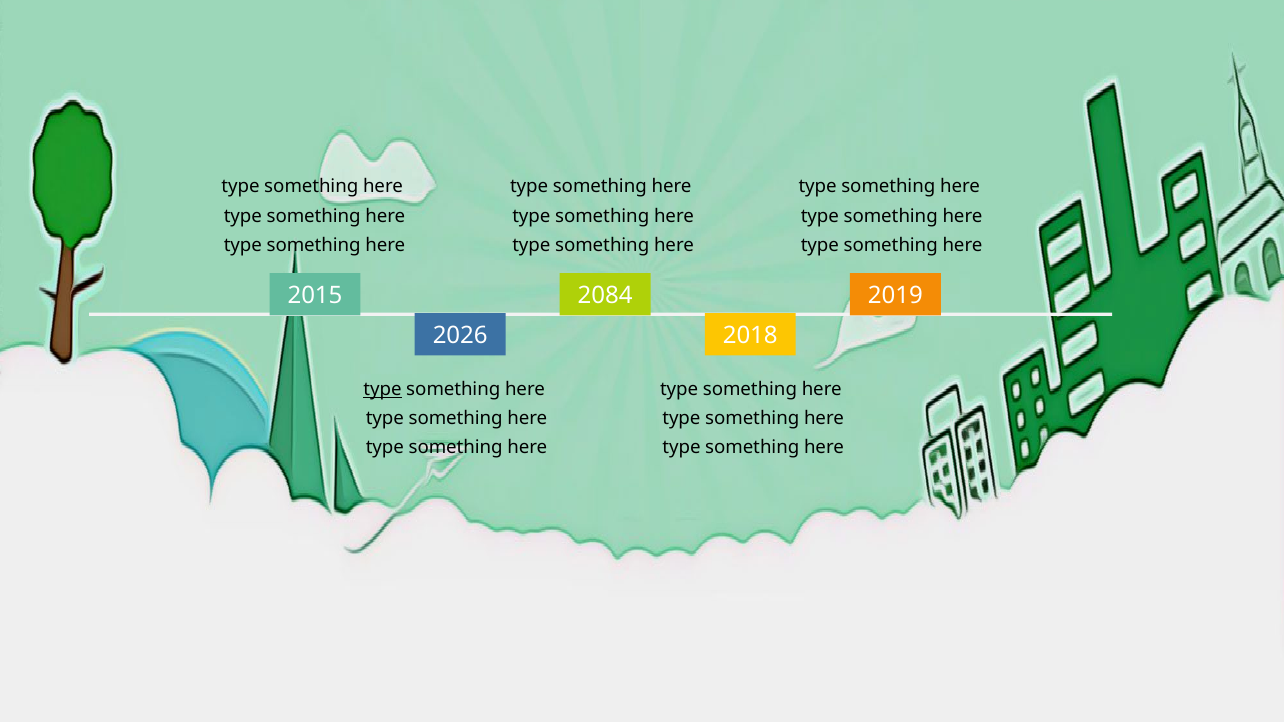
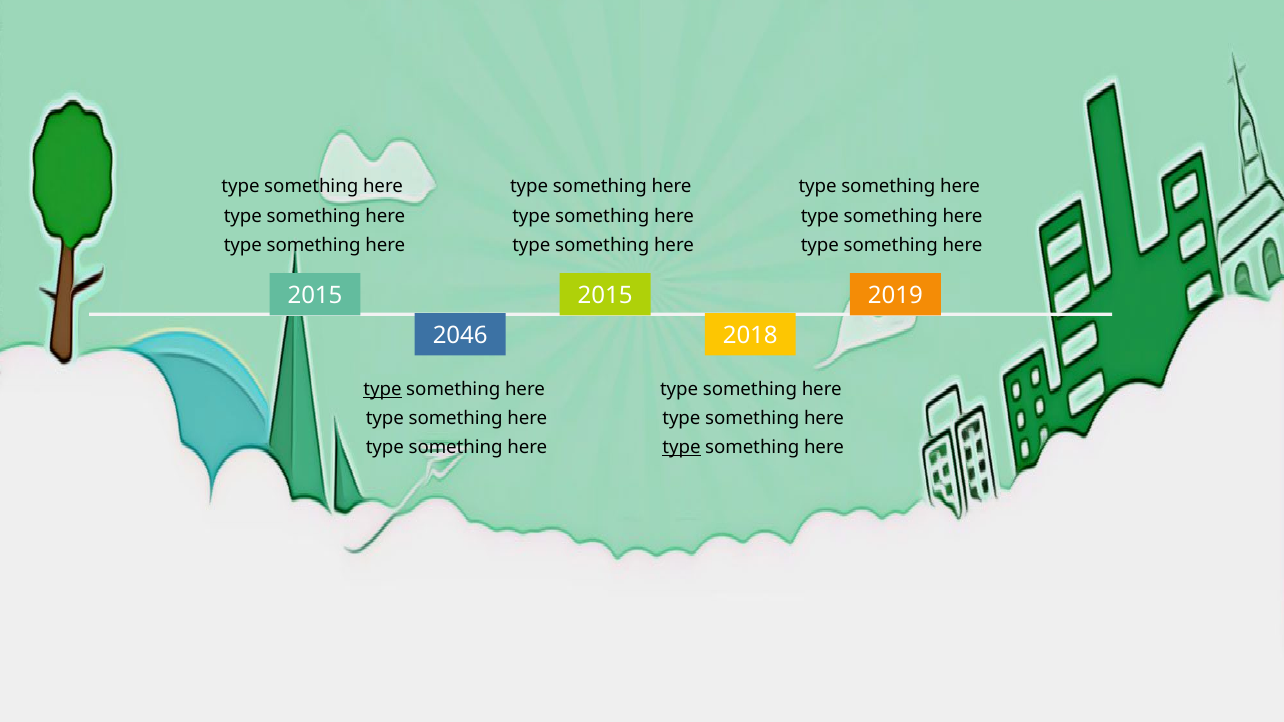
2015 2084: 2084 -> 2015 (605, 296)
2026: 2026 -> 2046 (460, 336)
type underline: none -> present (682, 448)
